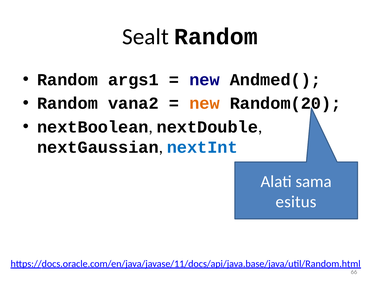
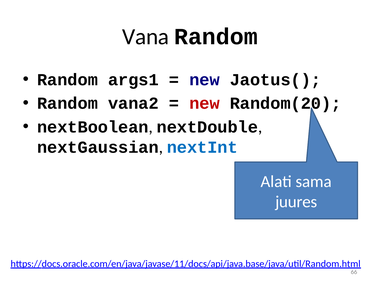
Sealt: Sealt -> Vana (146, 37)
Andmed(: Andmed( -> Jaotus( (275, 80)
new colour: orange -> red (204, 103)
esitus: esitus -> juures (296, 202)
